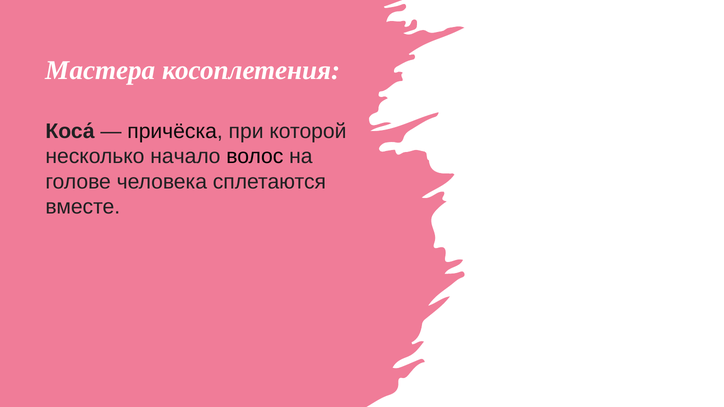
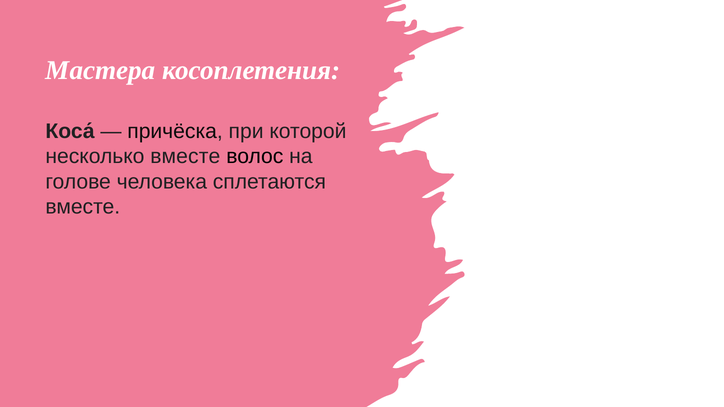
несколько начало: начало -> вместе (185, 157)
